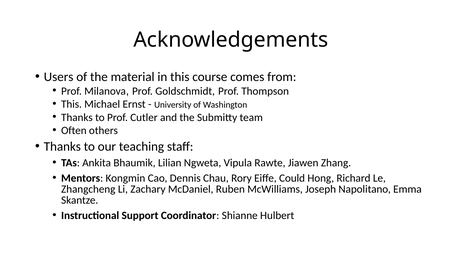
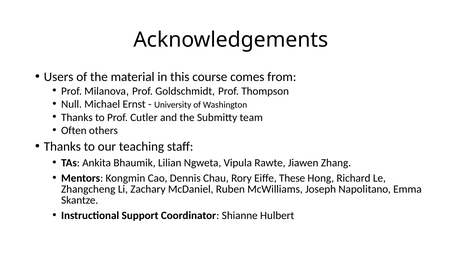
This: This -> Null (71, 104)
Could: Could -> These (292, 178)
